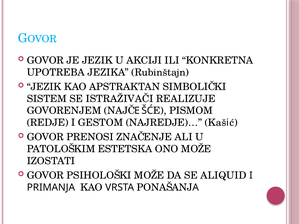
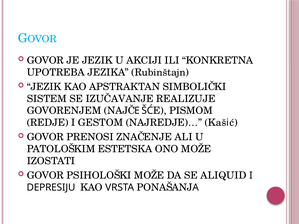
ISTRAŽIVAČI: ISTRAŽIVAČI -> IZUČAVANJE (120, 99)
PRIMANJA: PRIMANJA -> DEPRESIJU (51, 188)
